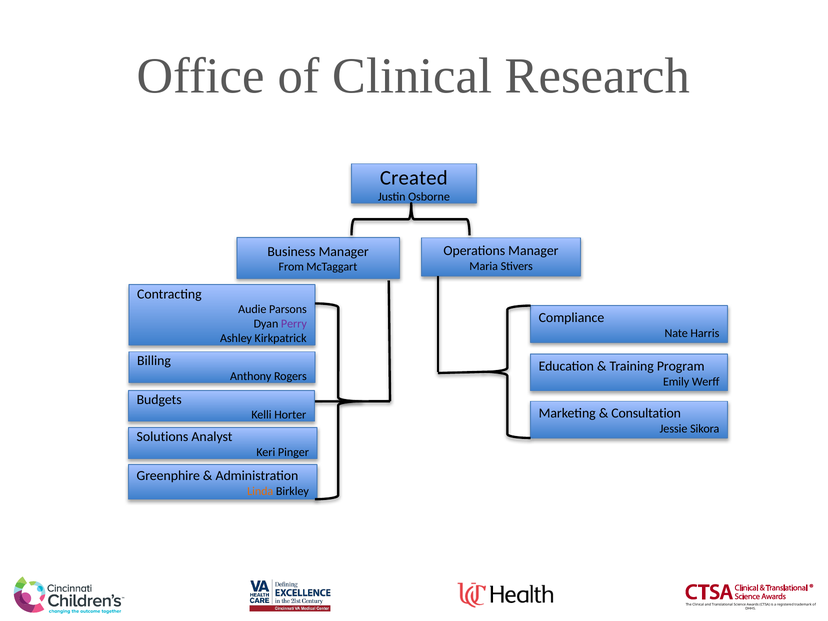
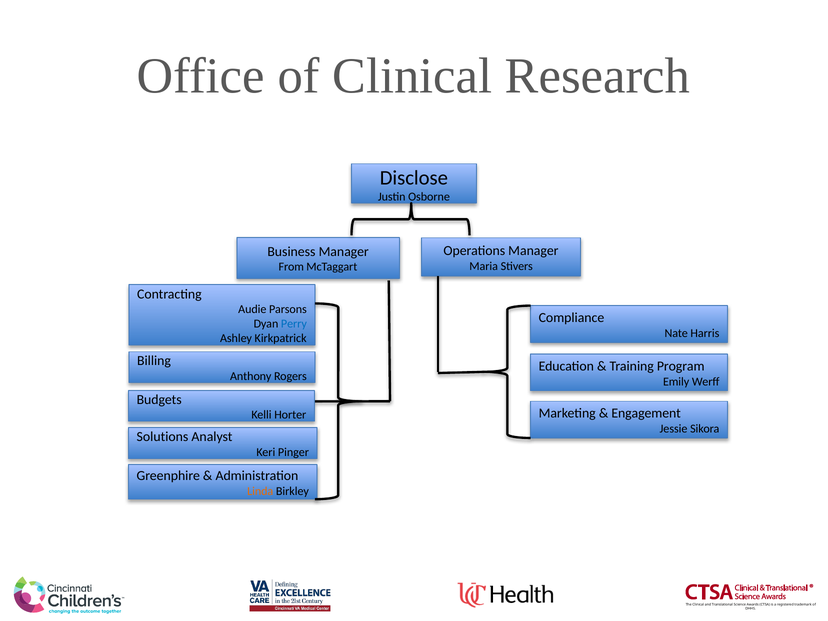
Created: Created -> Disclose (414, 178)
Perry colour: purple -> blue (294, 324)
Consultation: Consultation -> Engagement (646, 413)
